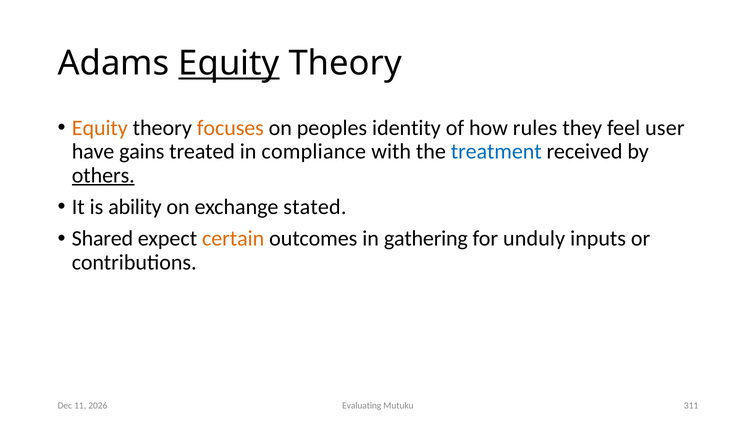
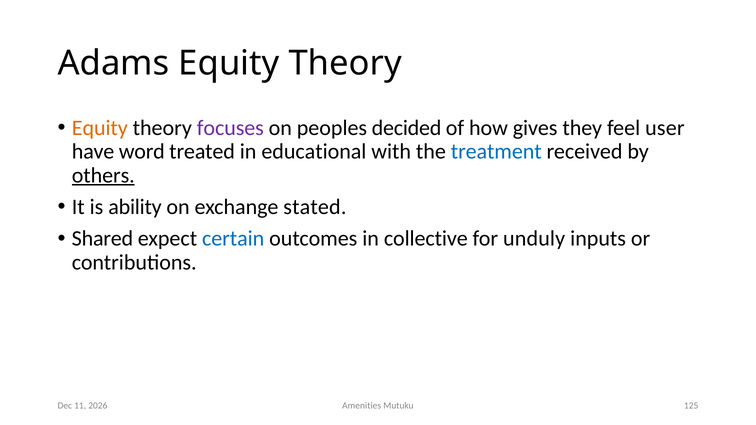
Equity underline: present -> none (229, 64)
focuses colour: orange -> purple (230, 128)
identity: identity -> decided (407, 128)
rules: rules -> gives (535, 128)
gains: gains -> word (142, 152)
compliance: compliance -> educational (314, 152)
certain colour: orange -> blue (233, 239)
gathering: gathering -> collective (426, 239)
Evaluating: Evaluating -> Amenities (362, 406)
311: 311 -> 125 (691, 406)
